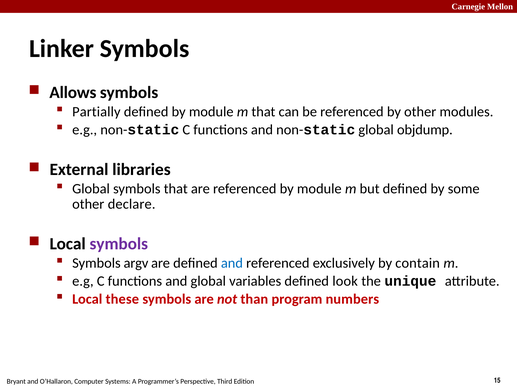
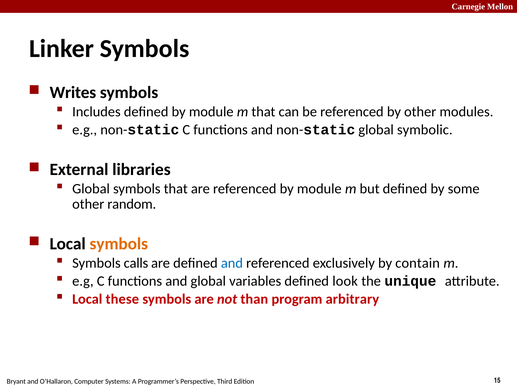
Allows: Allows -> Writes (73, 93)
Partially: Partially -> Includes (96, 112)
objdump: objdump -> symbolic (425, 130)
declare: declare -> random (132, 204)
symbols colour: purple -> orange (119, 244)
argv: argv -> calls (136, 264)
numbers: numbers -> arbitrary (352, 300)
